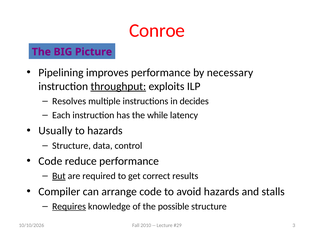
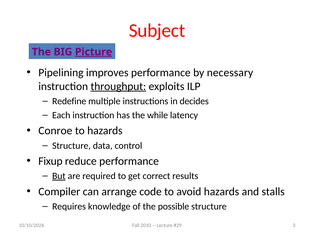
Conroe: Conroe -> Subject (157, 30)
Picture underline: none -> present (94, 52)
Resolves: Resolves -> Redefine (69, 101)
Usually: Usually -> Conroe (55, 130)
Code: Code -> Fixup (50, 161)
Requires underline: present -> none (69, 206)
